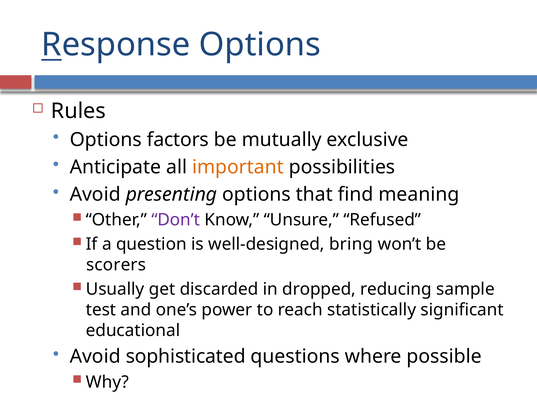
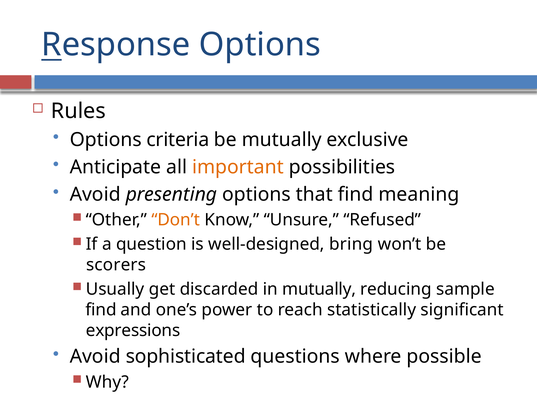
factors: factors -> criteria (178, 140)
Don’t colour: purple -> orange (176, 220)
in dropped: dropped -> mutually (319, 289)
test: test -> find (101, 310)
educational: educational -> expressions (133, 330)
